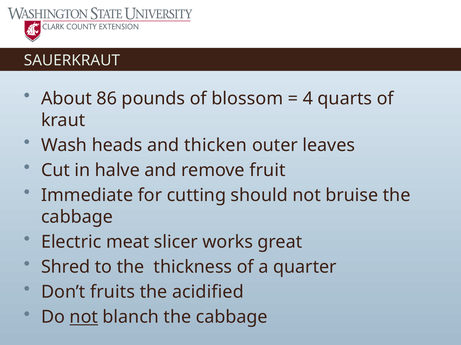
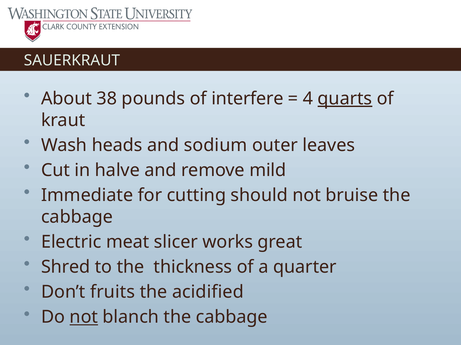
86: 86 -> 38 (107, 99)
blossom: blossom -> interfere (247, 99)
quarts underline: none -> present (345, 99)
thicken: thicken -> sodium (216, 145)
fruit: fruit -> mild (268, 171)
